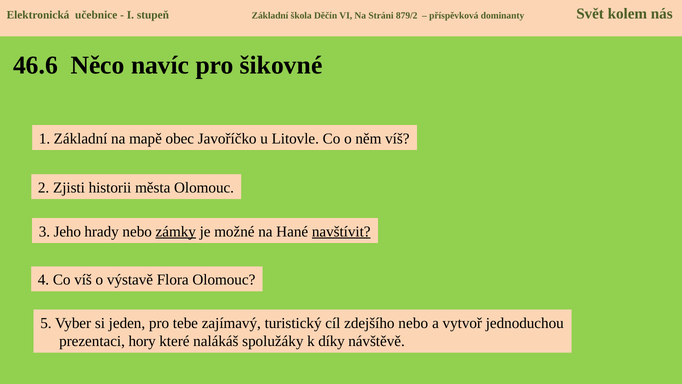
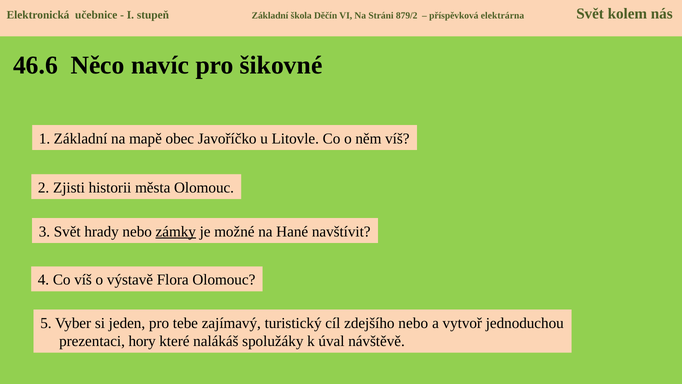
dominanty: dominanty -> elektrárna (503, 15)
3 Jeho: Jeho -> Svět (67, 231)
navštívit underline: present -> none (341, 231)
díky: díky -> úval (331, 341)
